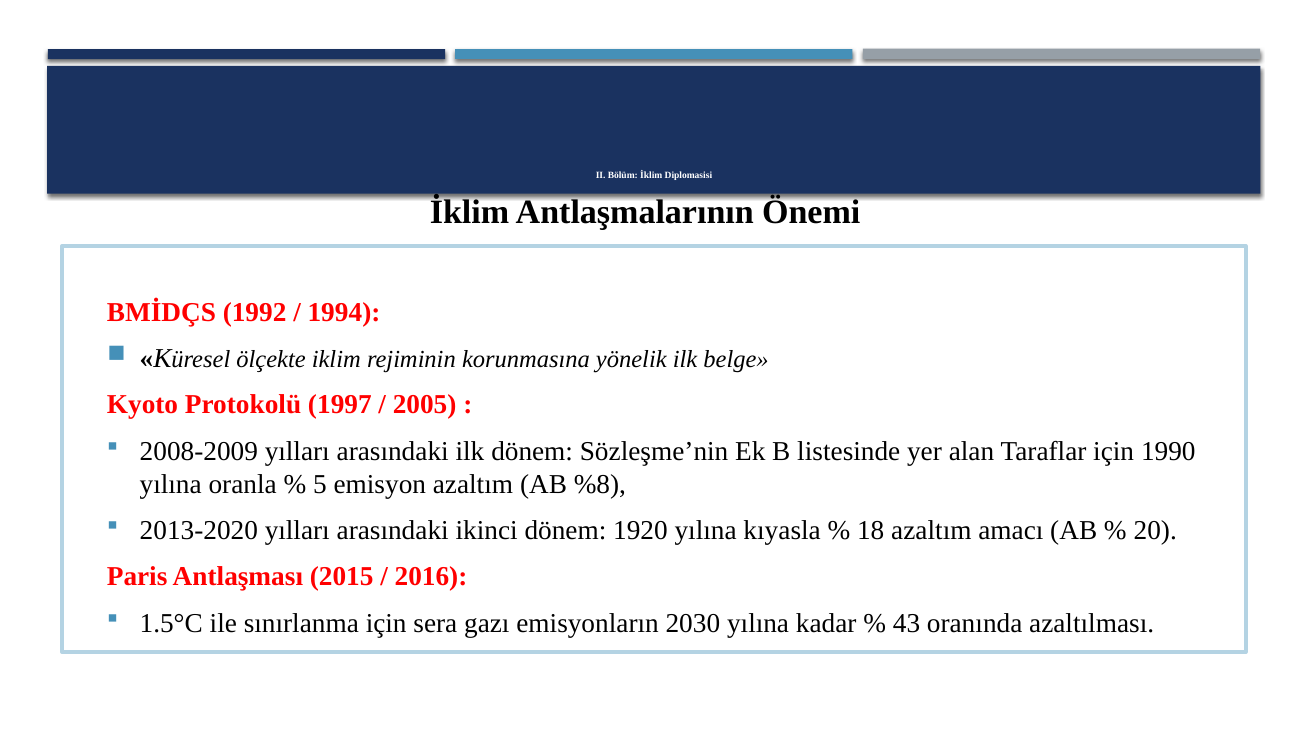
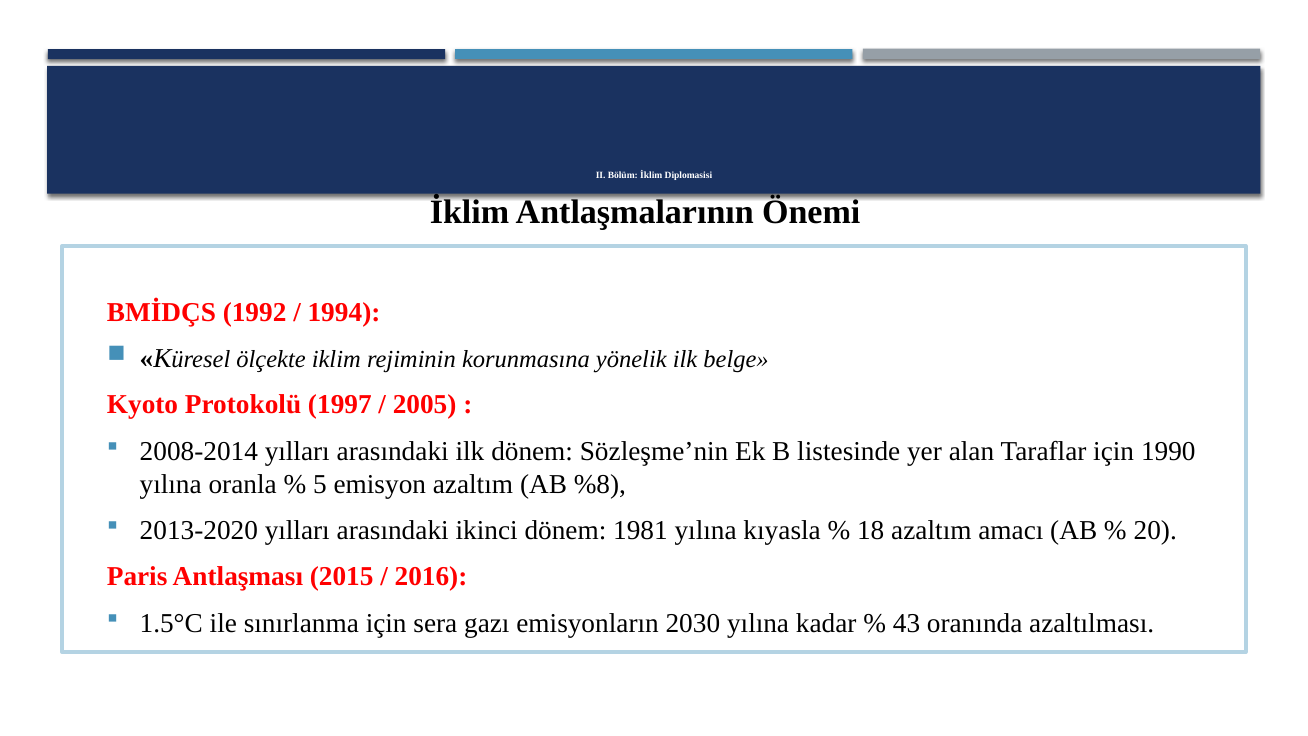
2008-2009: 2008-2009 -> 2008-2014 (199, 451)
1920: 1920 -> 1981 (640, 530)
